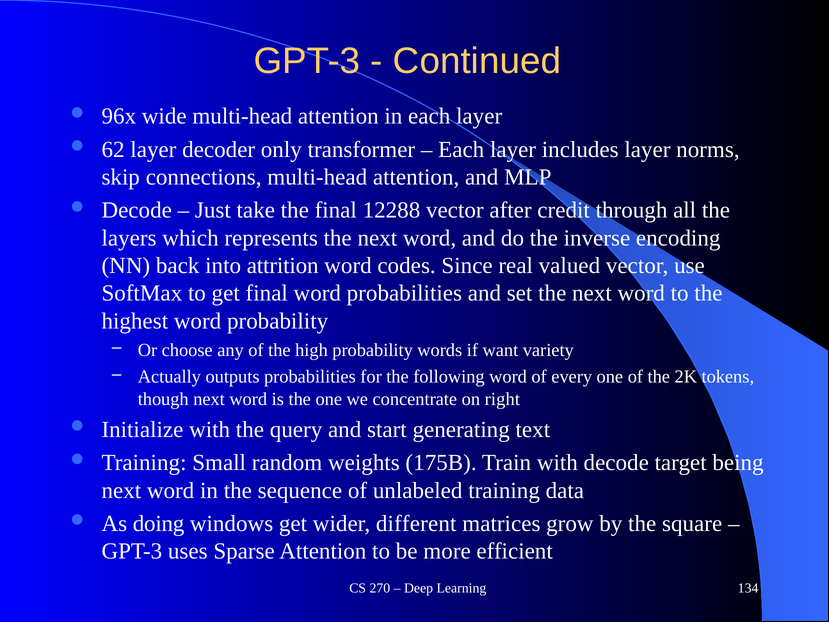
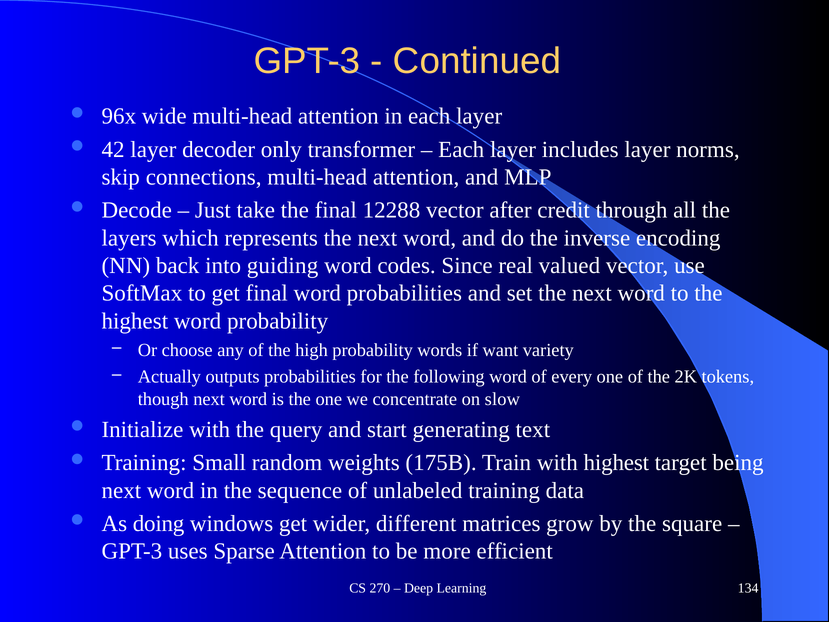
62: 62 -> 42 (113, 149)
attrition: attrition -> guiding (283, 266)
right: right -> slow (502, 399)
with decode: decode -> highest (616, 463)
